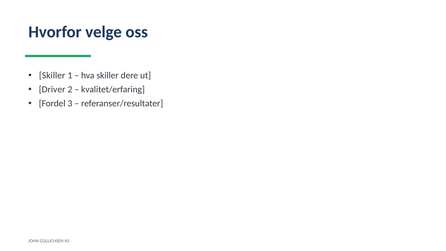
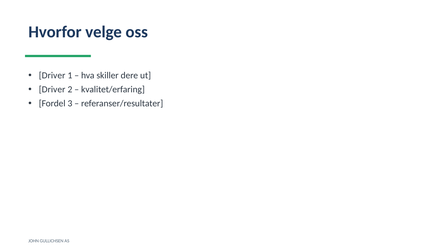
Skiller: Skiller -> Driver (52, 76)
